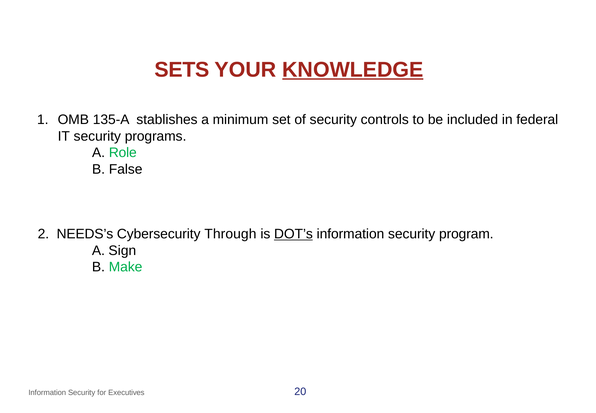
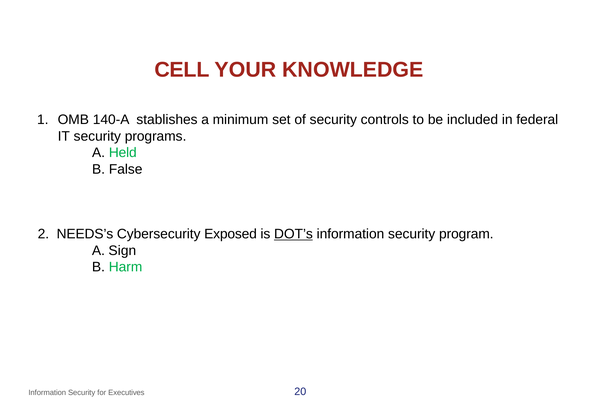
SETS: SETS -> CELL (182, 70)
KNOWLEDGE underline: present -> none (353, 70)
135-A: 135-A -> 140-A (111, 120)
Role: Role -> Held (123, 153)
Through: Through -> Exposed (231, 234)
Make: Make -> Harm (126, 267)
